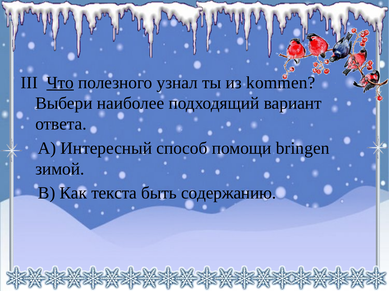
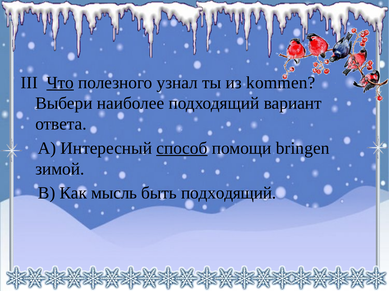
способ underline: none -> present (182, 149)
текста: текста -> мысль (114, 193)
быть содержанию: содержанию -> подходящий (229, 193)
